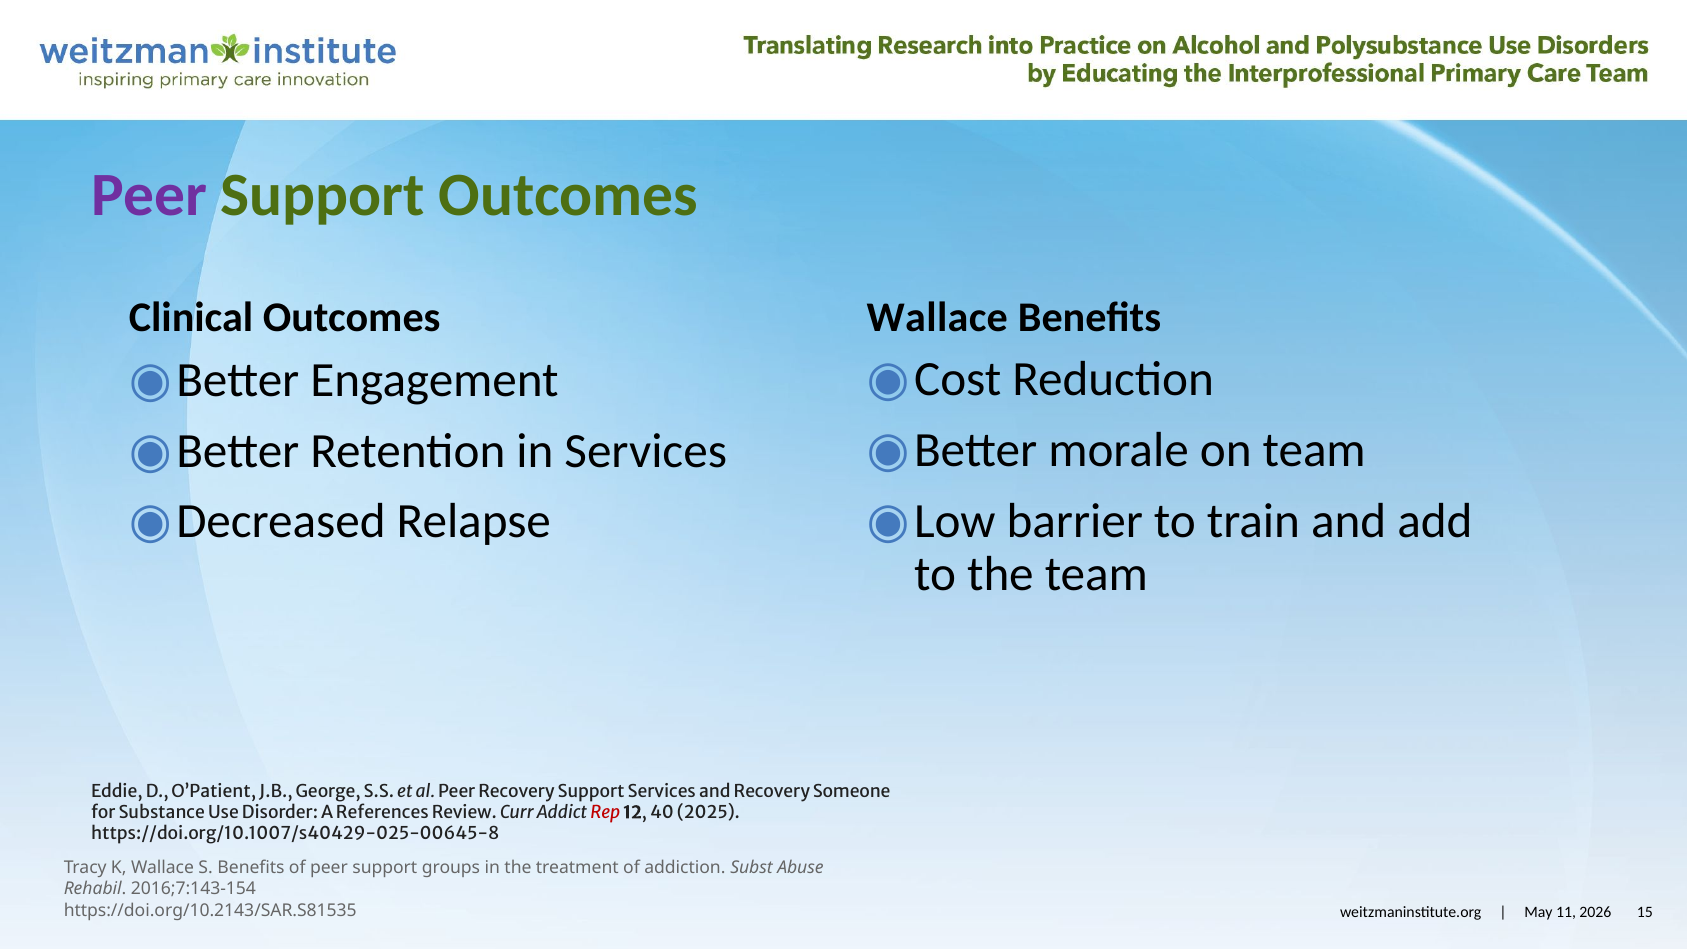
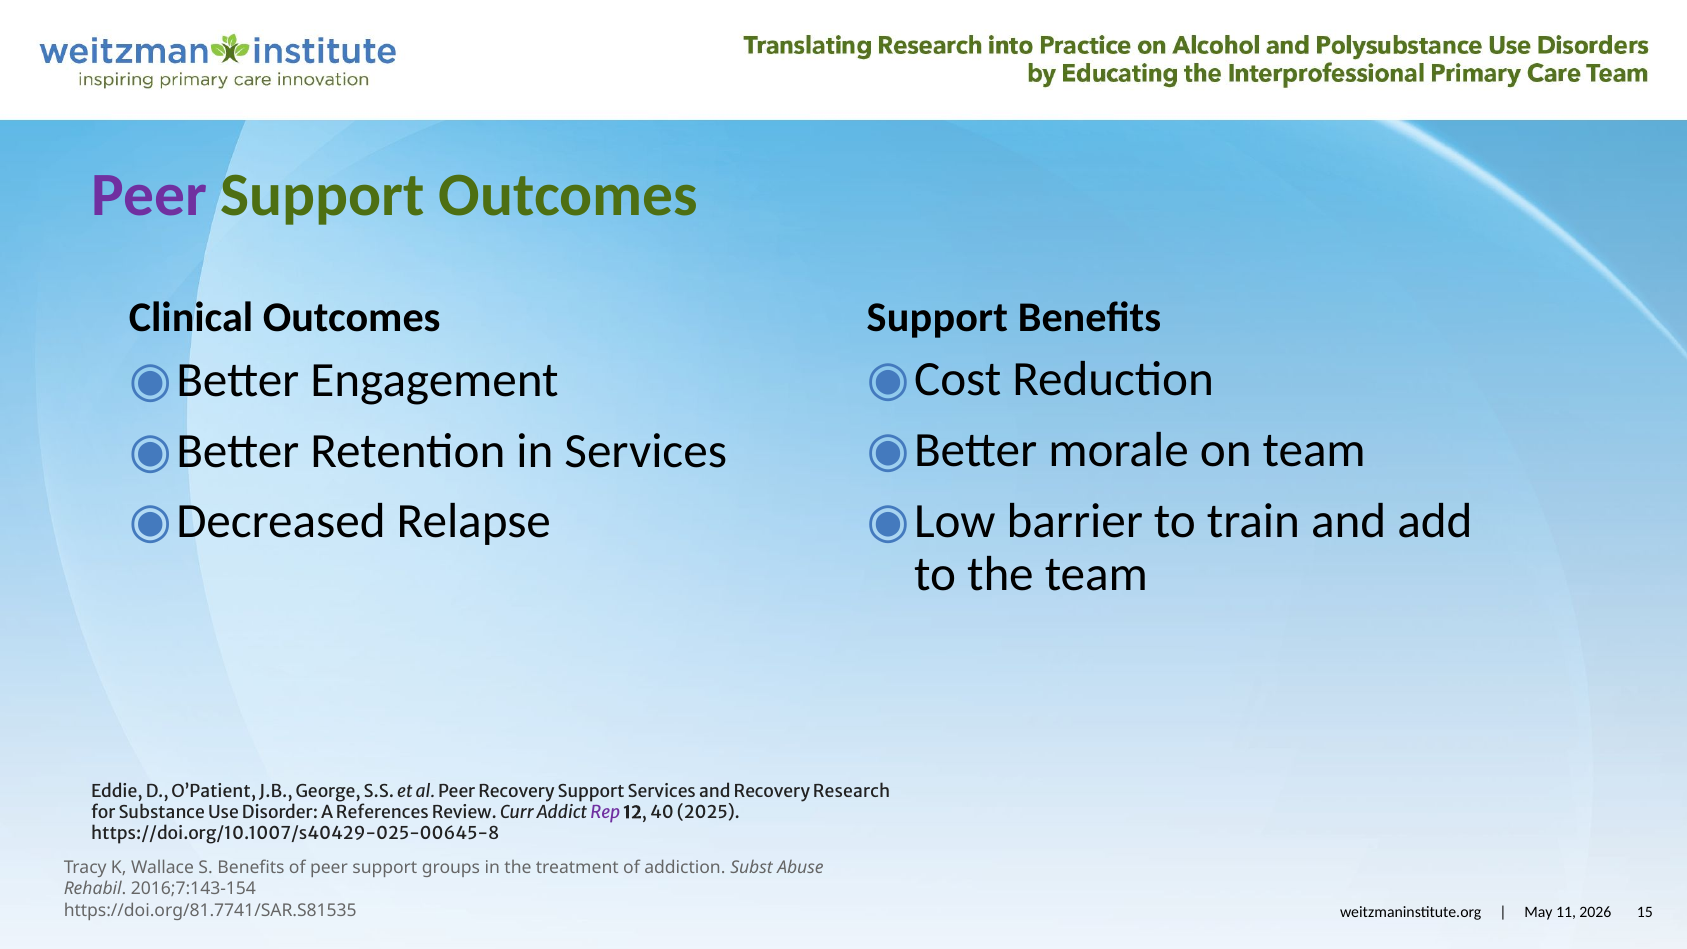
Wallace: Wallace -> Support (937, 317)
Someone: Someone -> Research (851, 791)
Rep colour: red -> purple (605, 812)
https://doi.org/10.2143/SAR.S81535: https://doi.org/10.2143/SAR.S81535 -> https://doi.org/81.7741/SAR.S81535 (210, 910)
